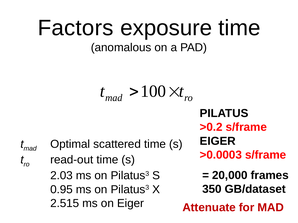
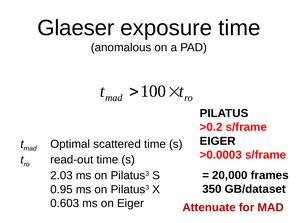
Factors: Factors -> Glaeser (76, 28)
2.515: 2.515 -> 0.603 (65, 204)
